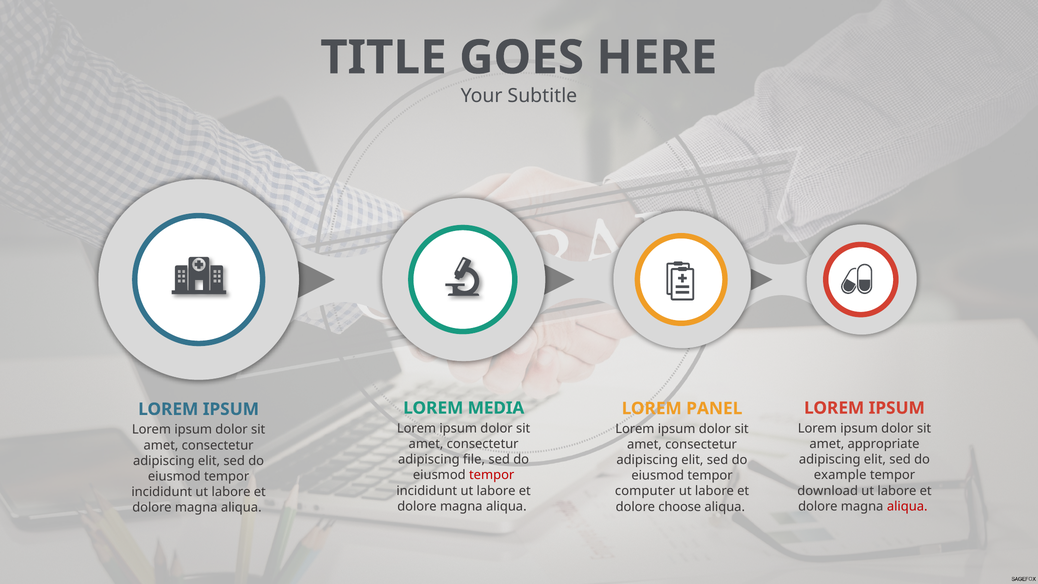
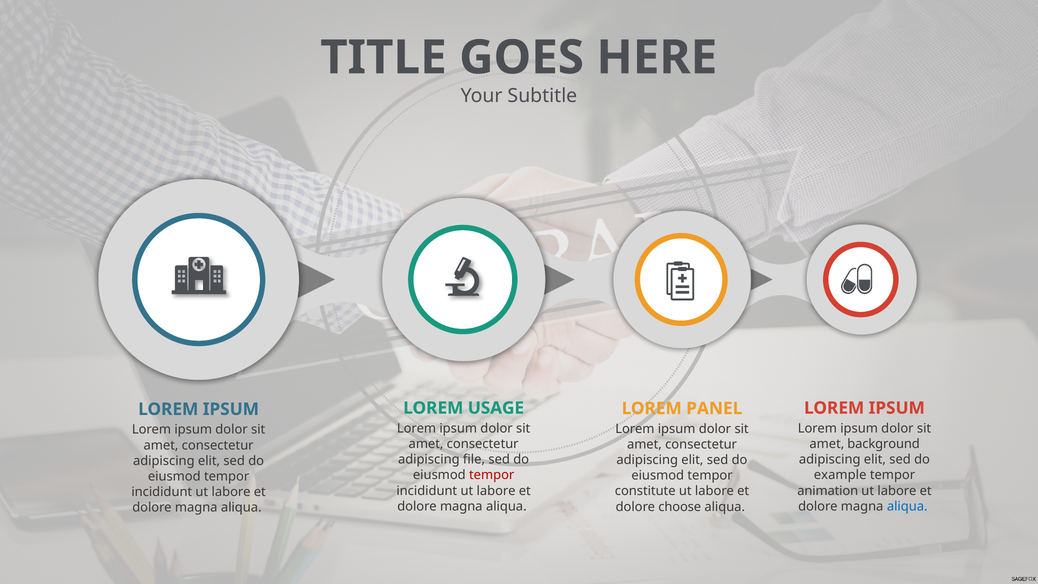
MEDIA: MEDIA -> USAGE (496, 408)
appropriate: appropriate -> background (884, 444)
download: download -> animation (828, 491)
computer: computer -> constitute (645, 491)
aliqua colour: red -> blue (907, 506)
